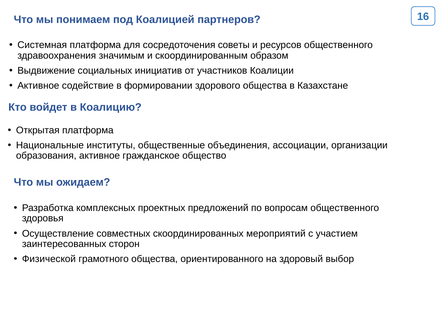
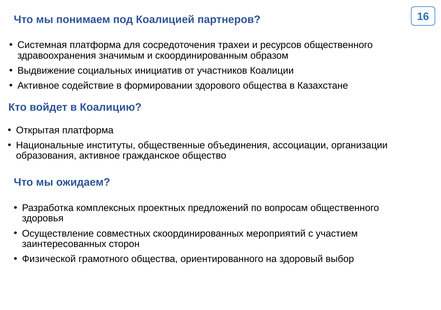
советы: советы -> трахеи (234, 45)
